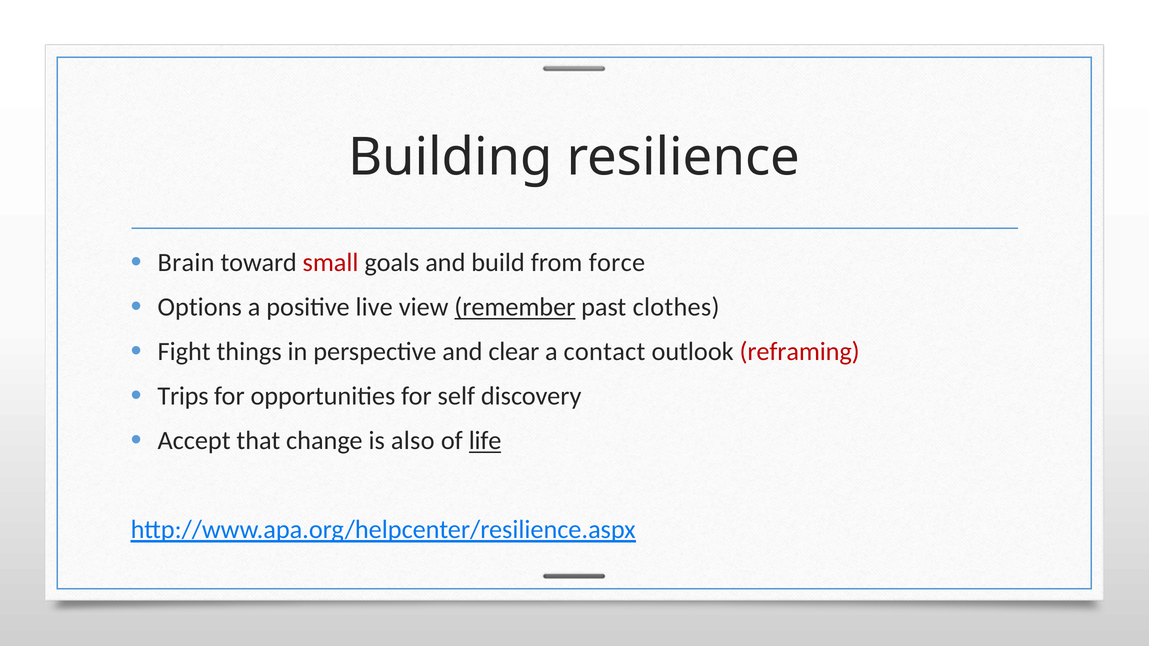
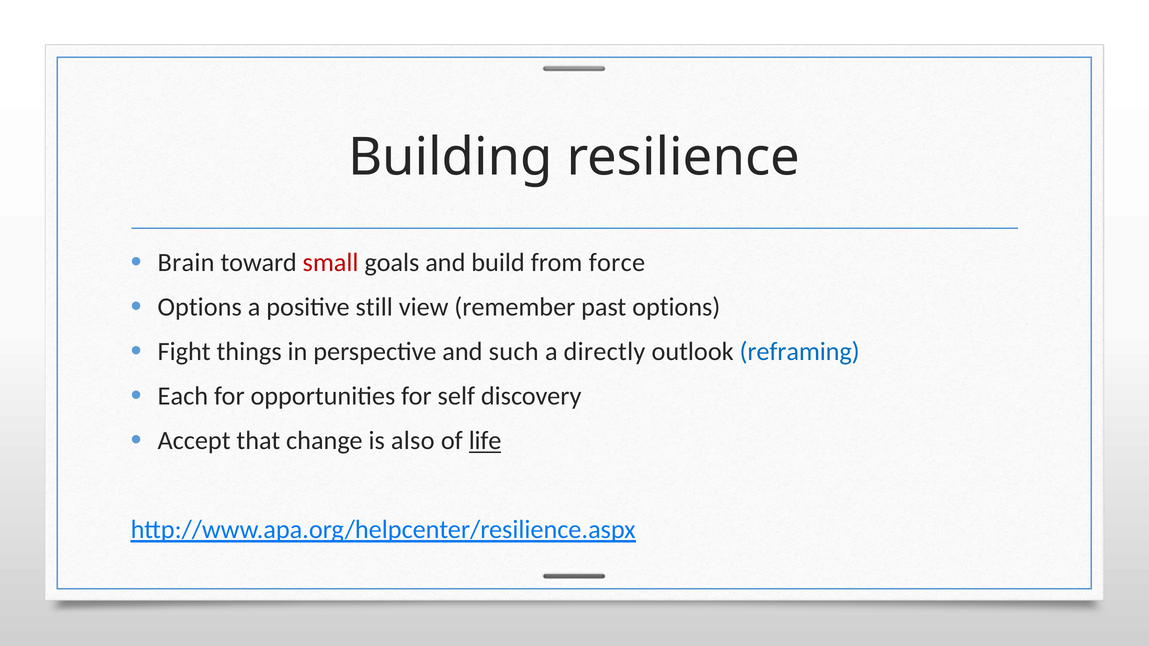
live: live -> still (374, 307)
remember underline: present -> none (515, 307)
past clothes: clothes -> options (676, 307)
clear: clear -> such (514, 352)
contact: contact -> directly (604, 352)
reframing colour: red -> blue (800, 352)
Trips: Trips -> Each (183, 396)
